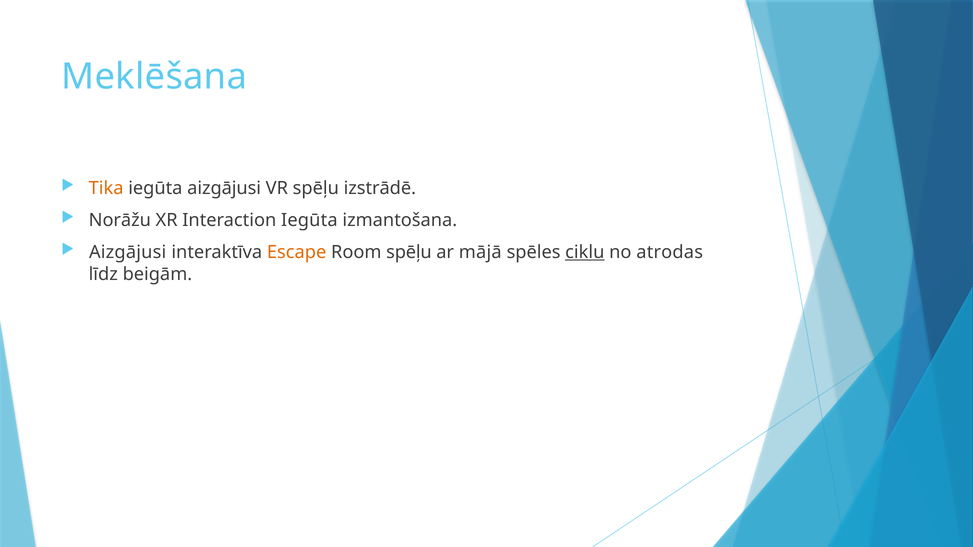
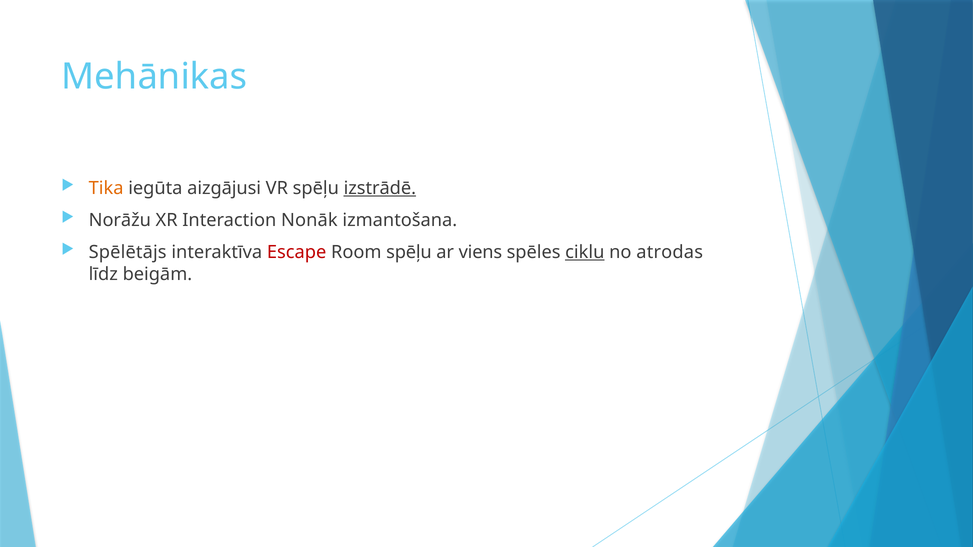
Meklēšana: Meklēšana -> Mehānikas (154, 77)
izstrādē underline: none -> present (380, 188)
Interaction Iegūta: Iegūta -> Nonāk (309, 220)
Aizgājusi: Aizgājusi -> Spēlētājs (128, 252)
Escape colour: orange -> red (297, 252)
mājā: mājā -> viens (480, 252)
